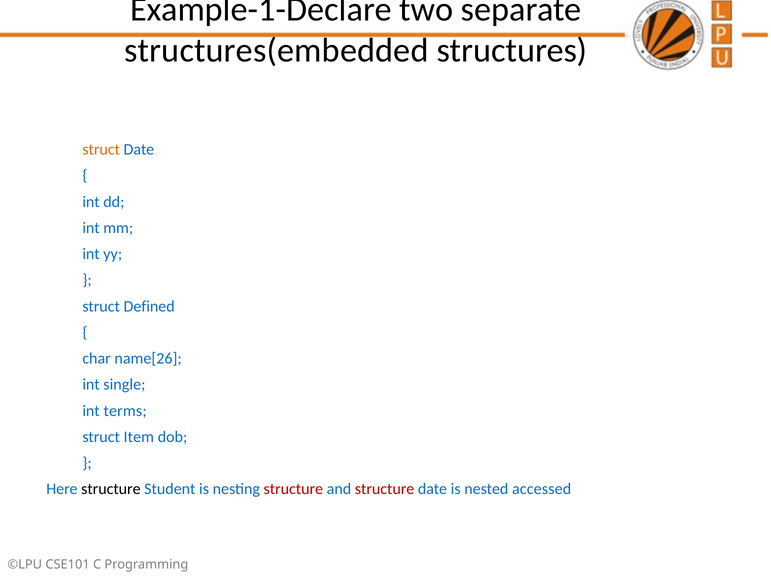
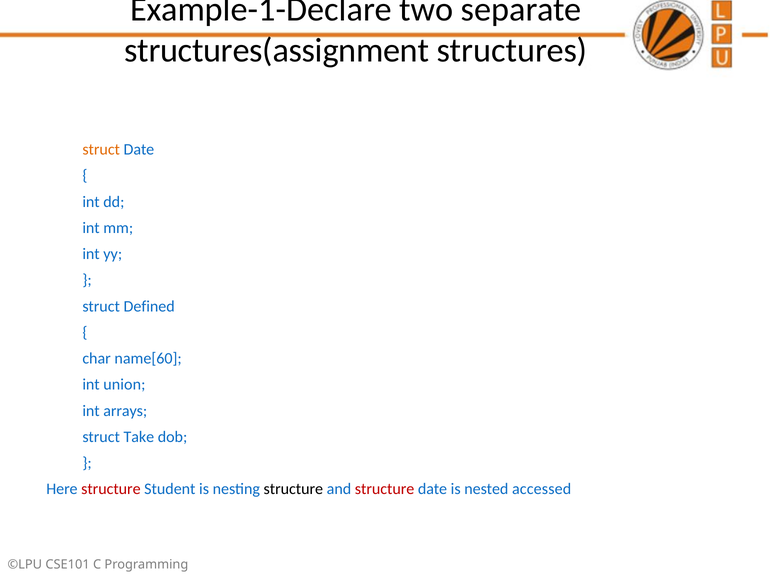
structures(embedded: structures(embedded -> structures(assignment (277, 51)
name[26: name[26 -> name[60 (148, 359)
single: single -> union (124, 385)
terms: terms -> arrays (125, 411)
Item: Item -> Take (139, 437)
structure colour: black -> red (111, 489)
structure colour: red -> black (293, 489)
